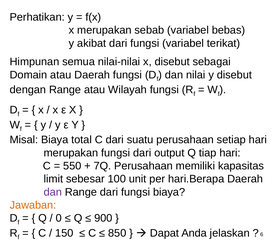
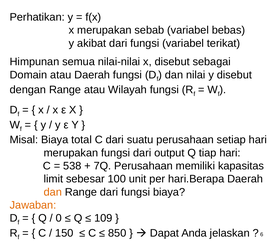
550: 550 -> 538 (72, 166)
dan colour: purple -> orange (53, 192)
900: 900 -> 109 (103, 218)
